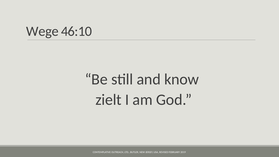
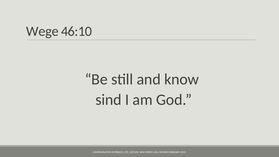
zielt: zielt -> sind (108, 100)
